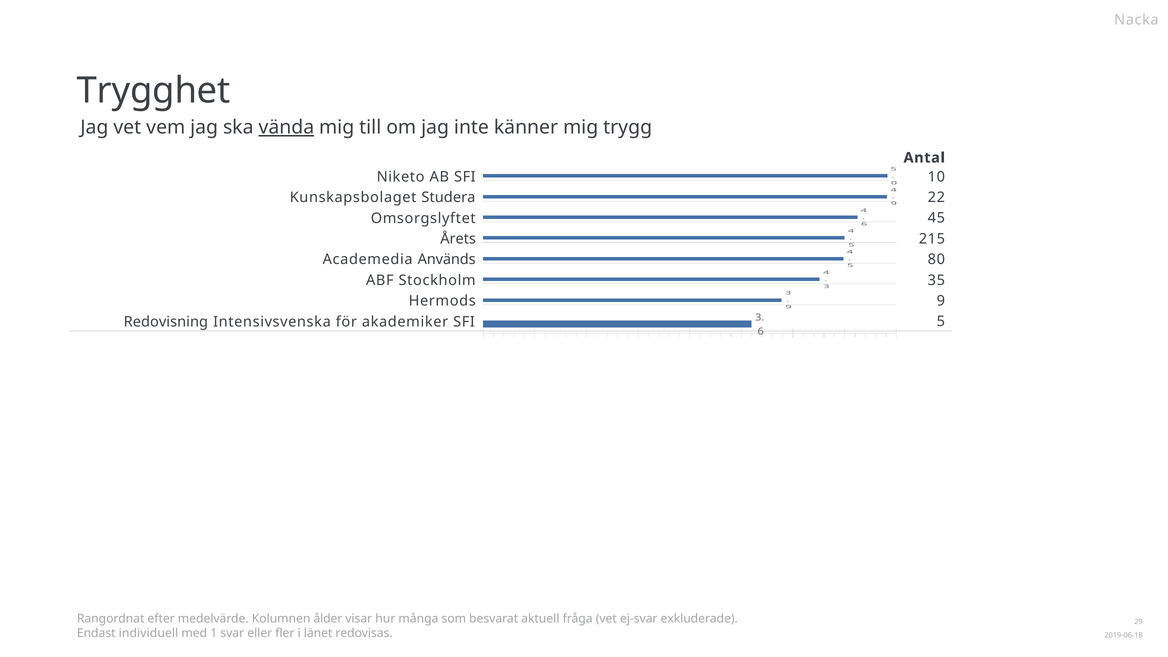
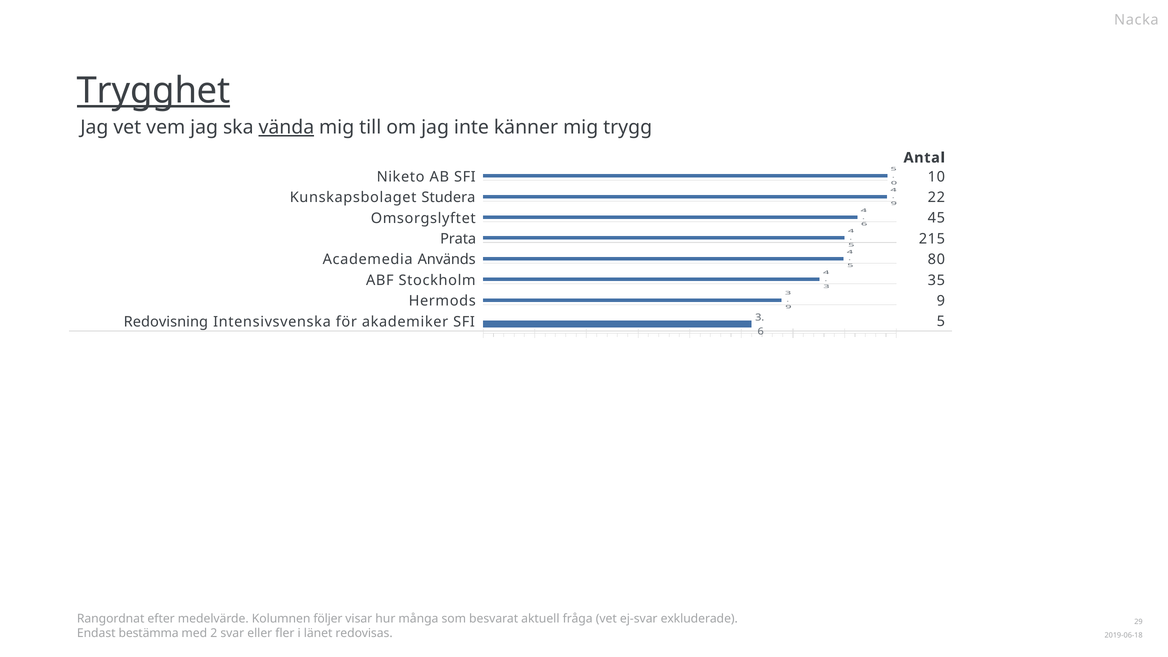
Trygghet underline: none -> present (154, 90)
Årets: Årets -> Prata (458, 239)
ålder: ålder -> följer (328, 619)
individuell: individuell -> bestämma (149, 633)
1: 1 -> 2 (214, 633)
